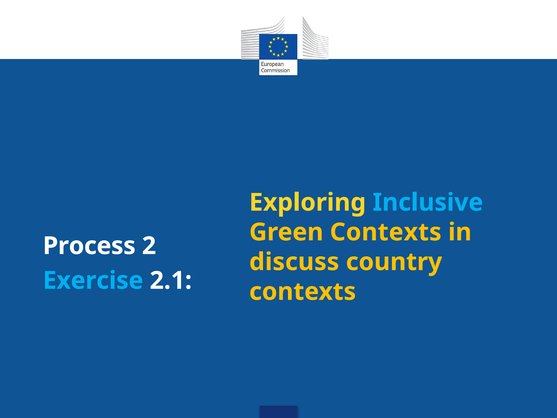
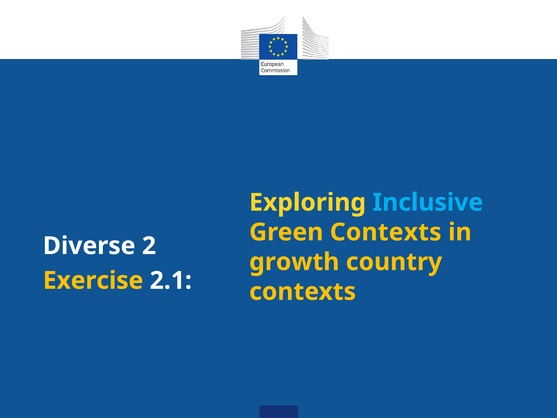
Process: Process -> Diverse (89, 246)
discuss: discuss -> growth (294, 262)
Exercise colour: light blue -> yellow (93, 280)
